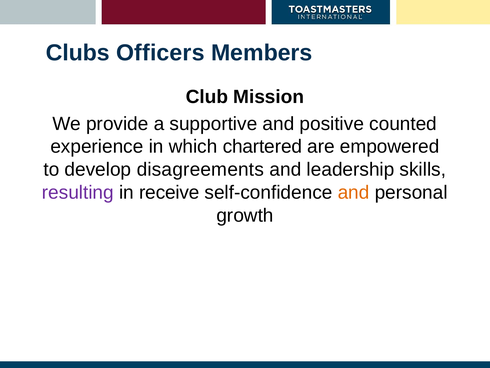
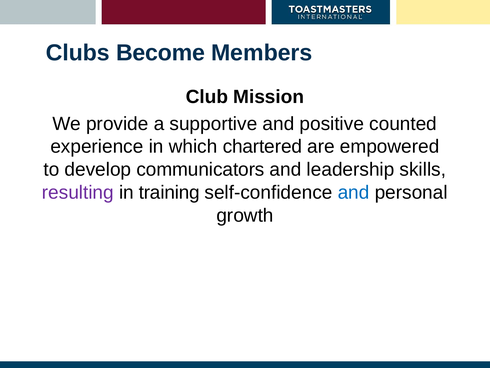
Officers: Officers -> Become (161, 53)
disagreements: disagreements -> communicators (200, 169)
receive: receive -> training (169, 192)
and colour: orange -> blue (354, 192)
